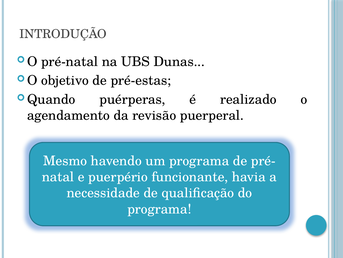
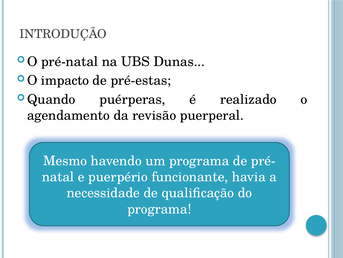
objetivo: objetivo -> impacto (65, 80)
